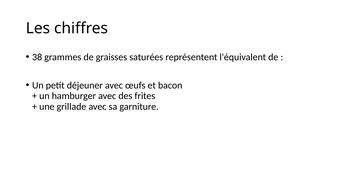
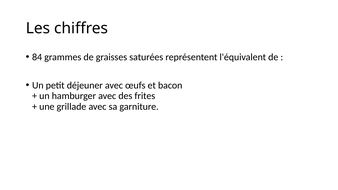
38: 38 -> 84 (37, 57)
